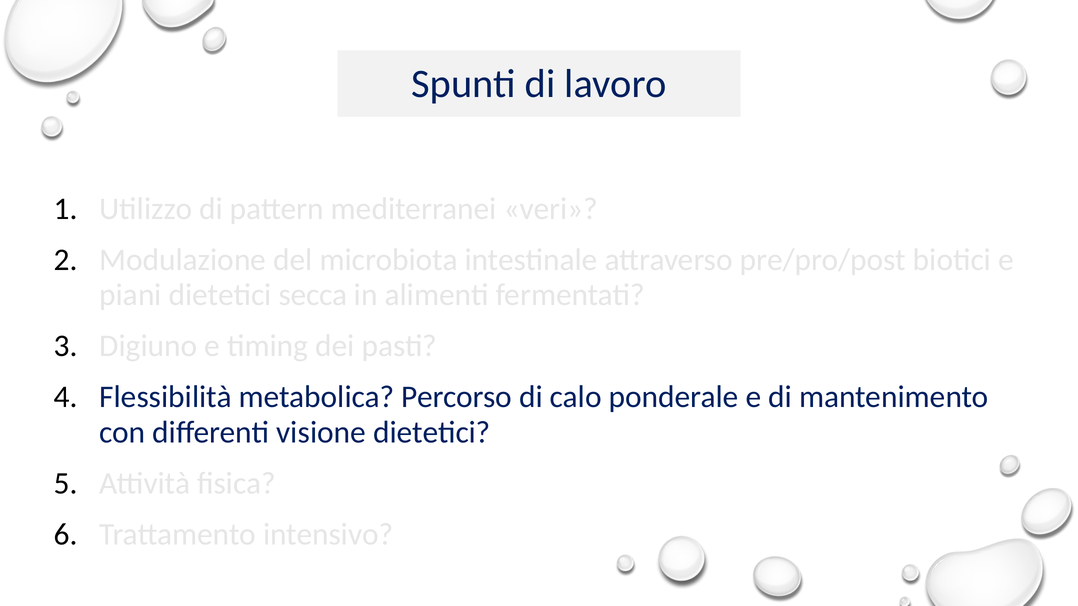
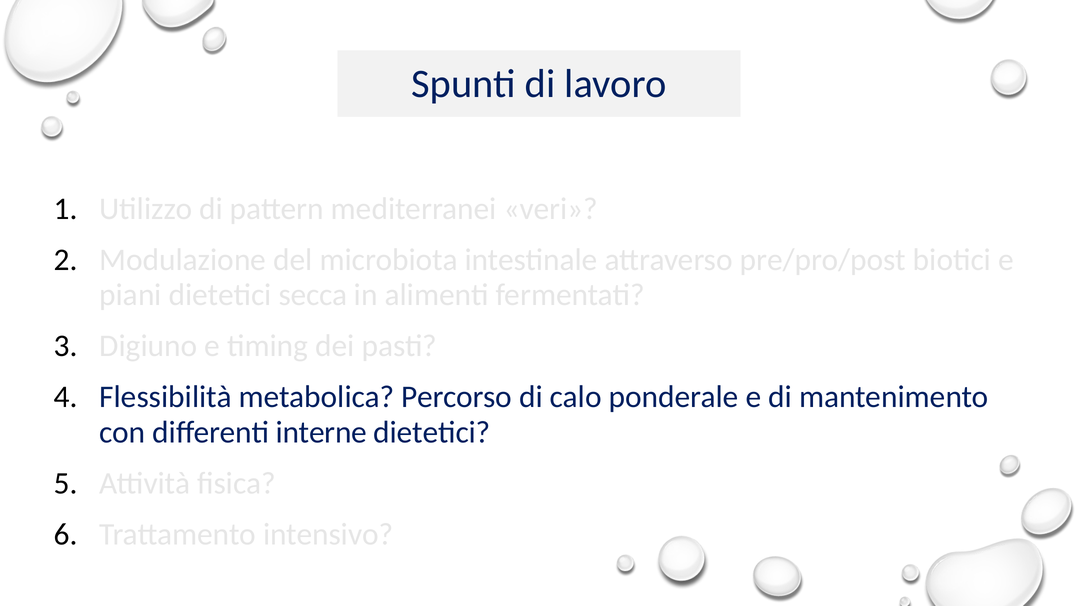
visione: visione -> interne (321, 432)
